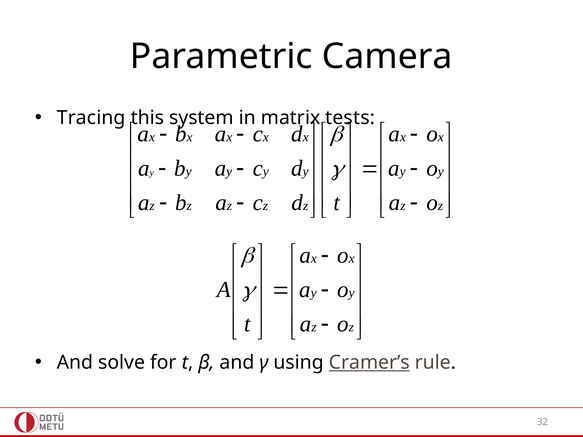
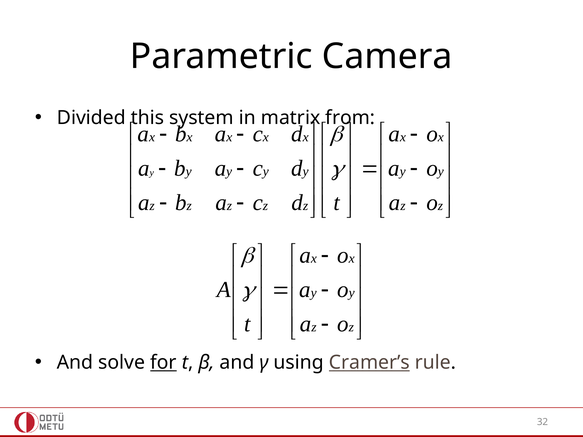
Tracing: Tracing -> Divided (91, 118)
tests: tests -> from (350, 118)
for underline: none -> present (163, 363)
